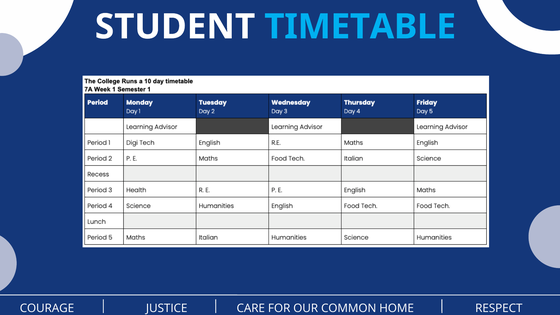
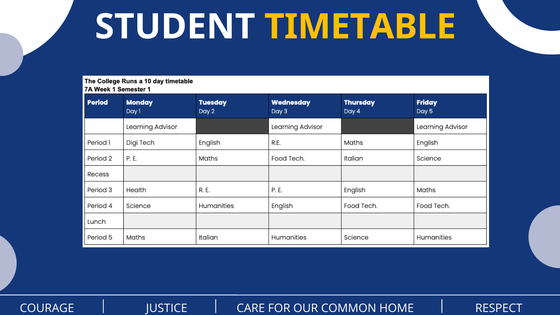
TIMETABLE colour: light blue -> yellow (360, 27)
